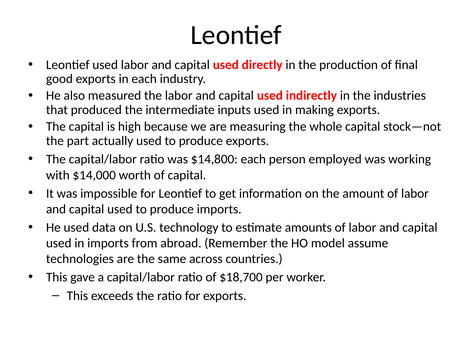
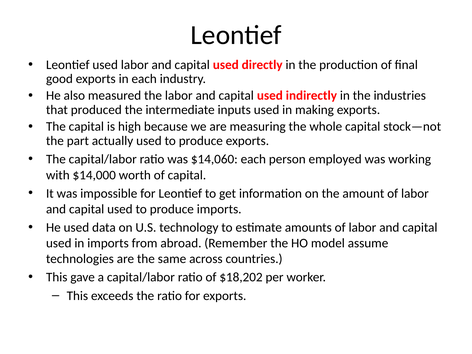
$14,800: $14,800 -> $14,060 (214, 159)
$18,700: $18,700 -> $18,202 (241, 277)
